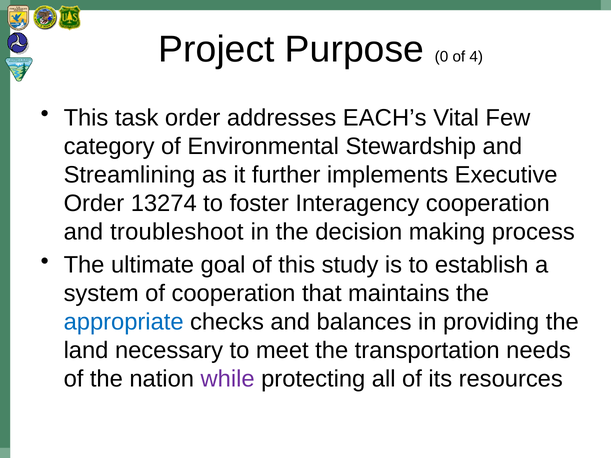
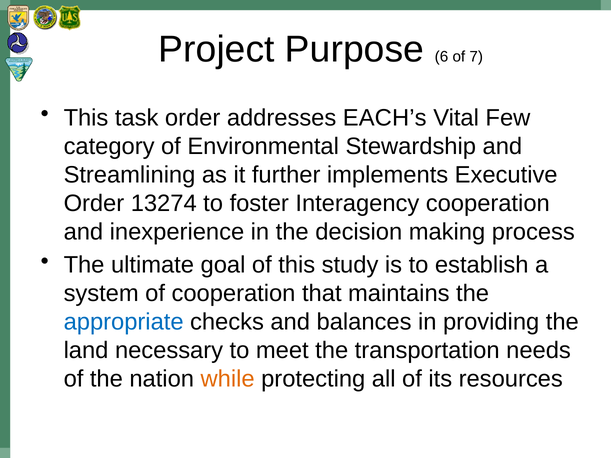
0: 0 -> 6 (441, 57)
4: 4 -> 7 (476, 57)
troubleshoot: troubleshoot -> inexperience (177, 232)
while colour: purple -> orange (228, 379)
